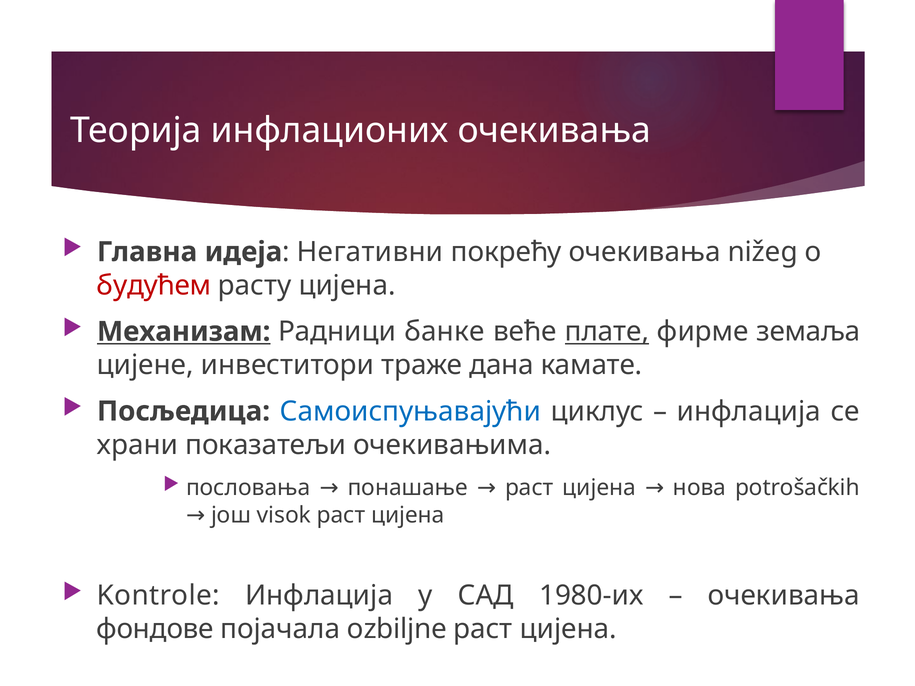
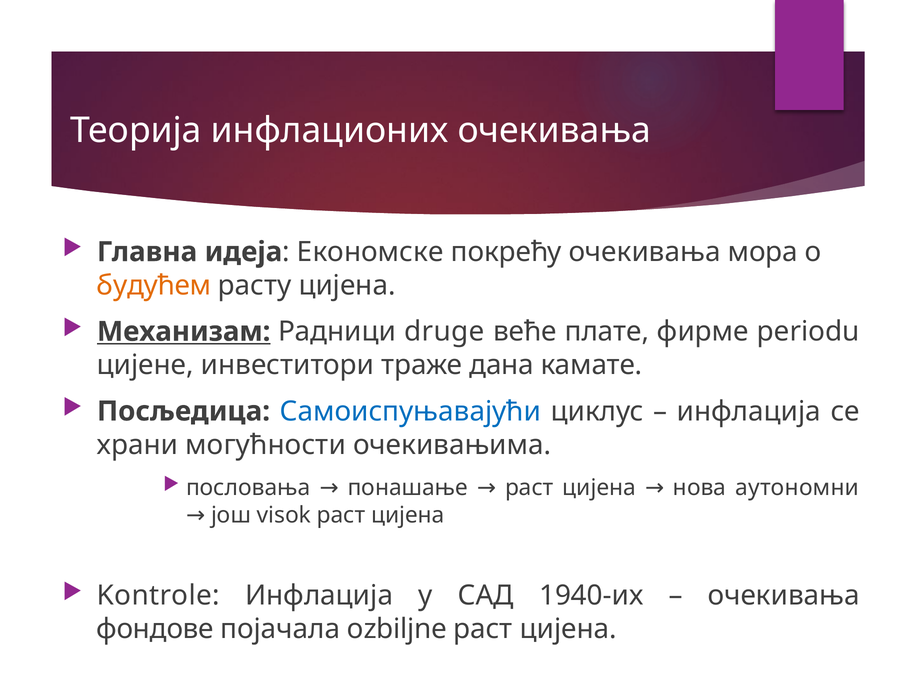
Негативни: Негативни -> Економске (370, 252)
nižeg: nižeg -> мора (763, 252)
будућем colour: red -> orange (154, 286)
банке: банке -> druge (444, 332)
плате underline: present -> none (607, 332)
земаља: земаља -> periodu (808, 332)
показатељи: показатељи -> могућности (266, 445)
potrošačkih: potrošačkih -> аутономни (797, 488)
1980-их: 1980-их -> 1940-их (591, 596)
